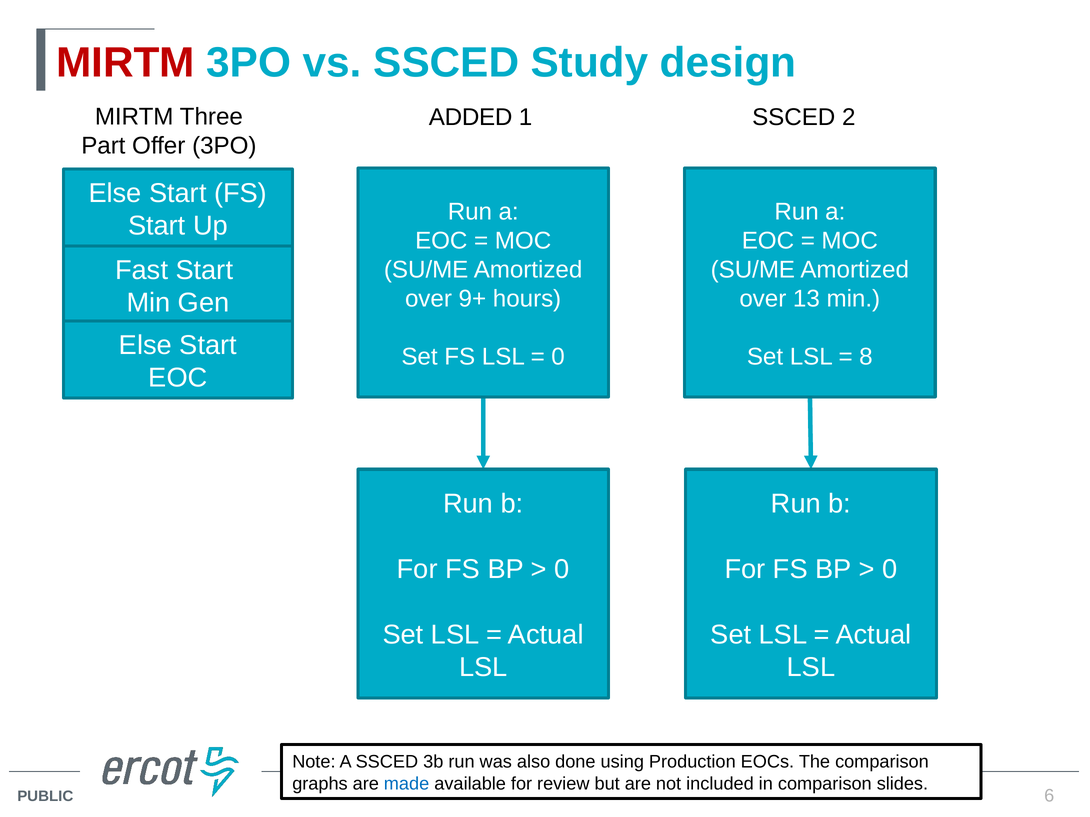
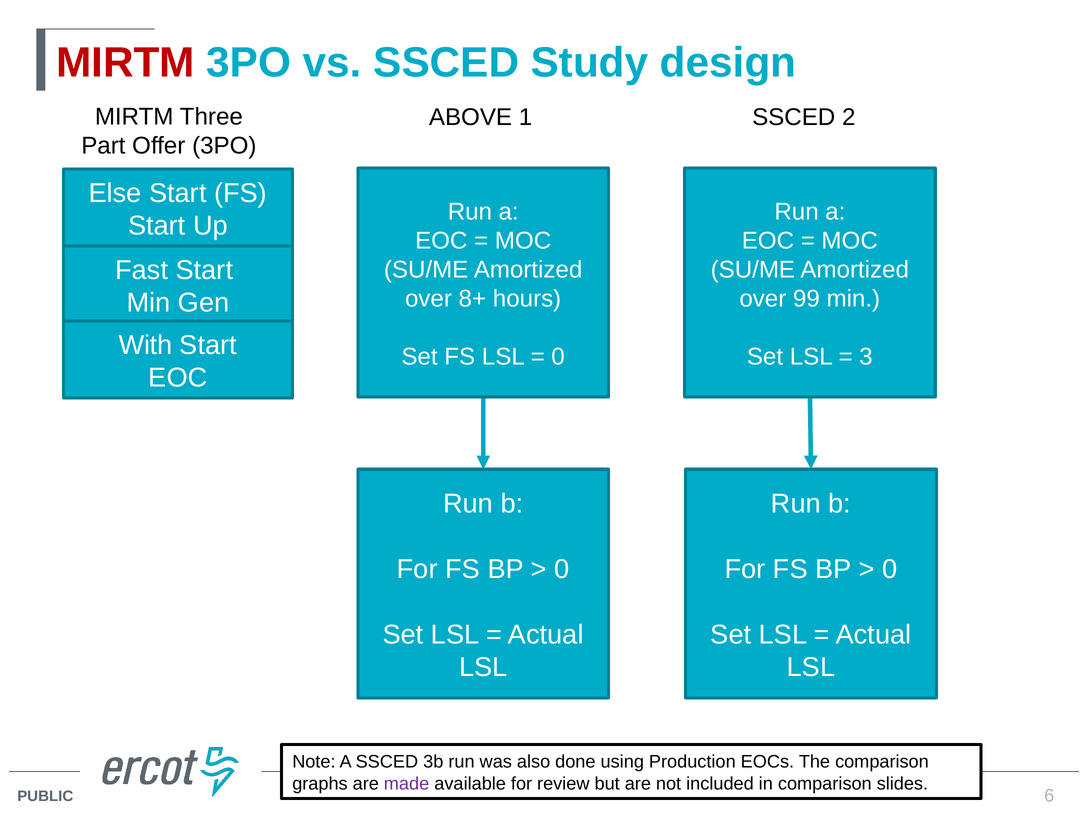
ADDED: ADDED -> ABOVE (471, 117)
9+: 9+ -> 8+ (472, 299)
13: 13 -> 99 (806, 299)
Else: Else -> With (146, 345)
8: 8 -> 3 (866, 357)
made colour: blue -> purple (407, 784)
